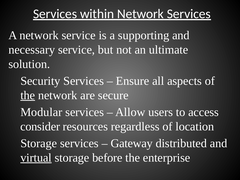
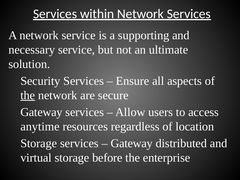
Modular: Modular -> Gateway (41, 112)
consider: consider -> anytime (40, 126)
virtual underline: present -> none (36, 158)
